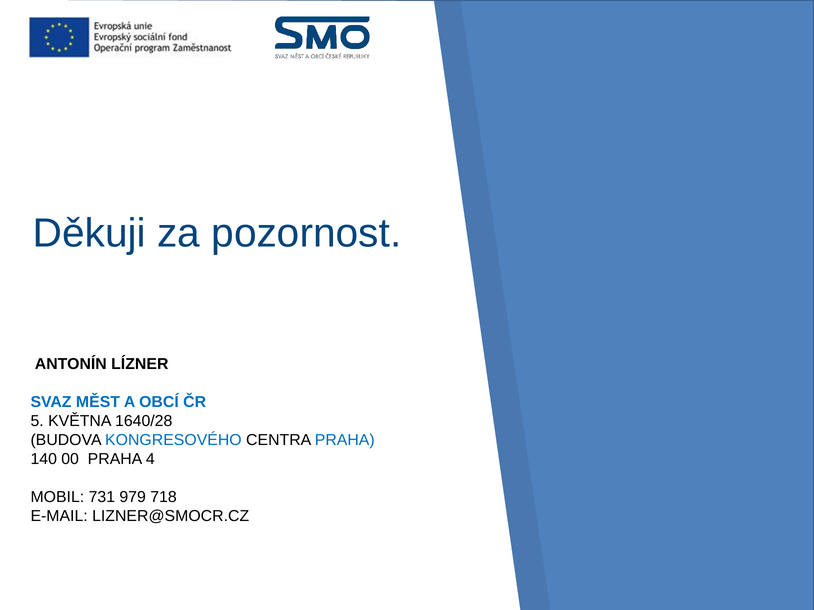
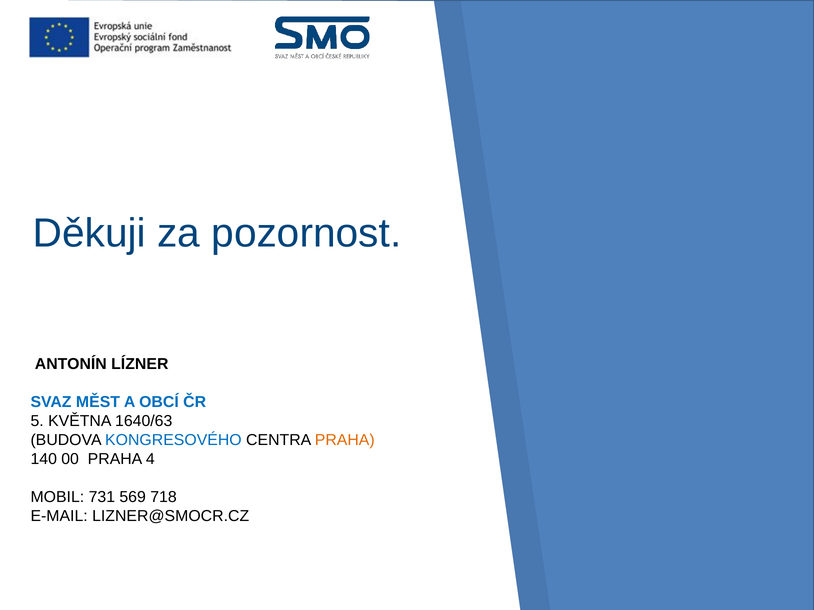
1640/28: 1640/28 -> 1640/63 (144, 422)
PRAHA colour: blue -> orange (345, 441)
979: 979 -> 569 (133, 498)
